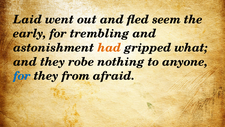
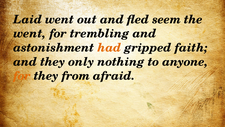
early: early -> went (30, 33)
what: what -> faith (191, 48)
robe: robe -> only (81, 62)
for colour: blue -> orange (22, 76)
